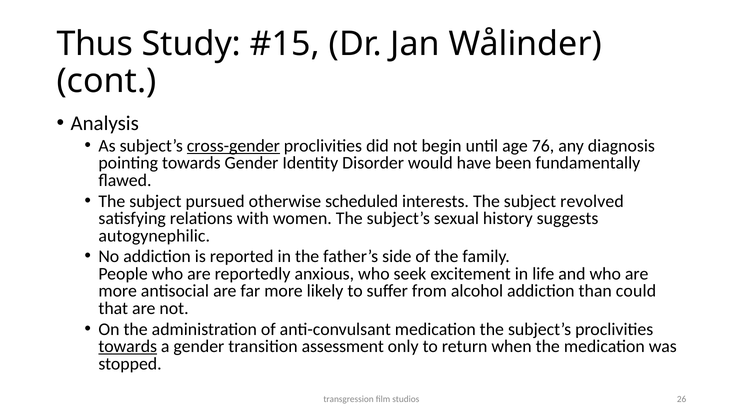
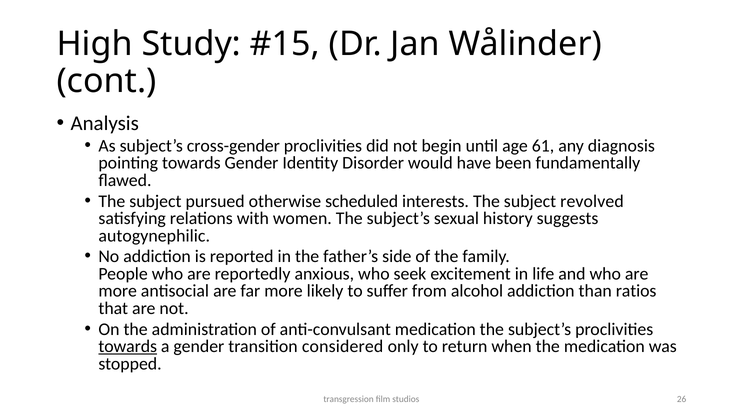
Thus: Thus -> High (95, 44)
cross-gender underline: present -> none (233, 146)
76: 76 -> 61 (543, 146)
could: could -> ratios (636, 291)
assessment: assessment -> considered (343, 346)
